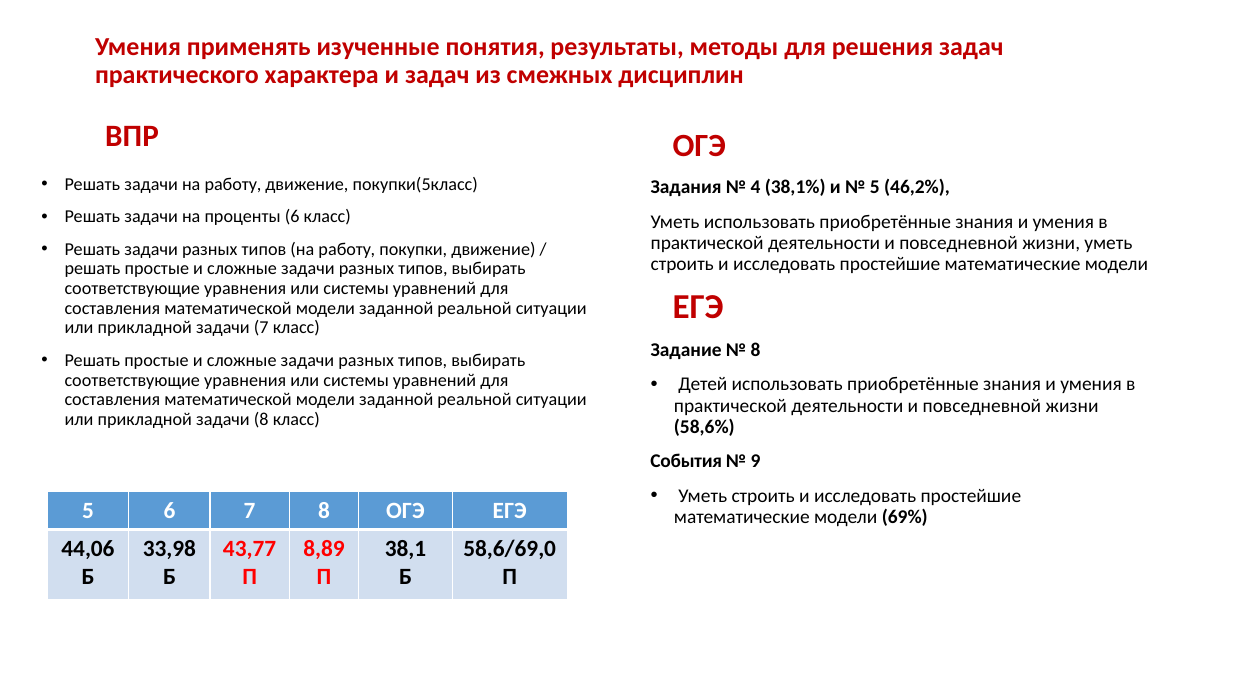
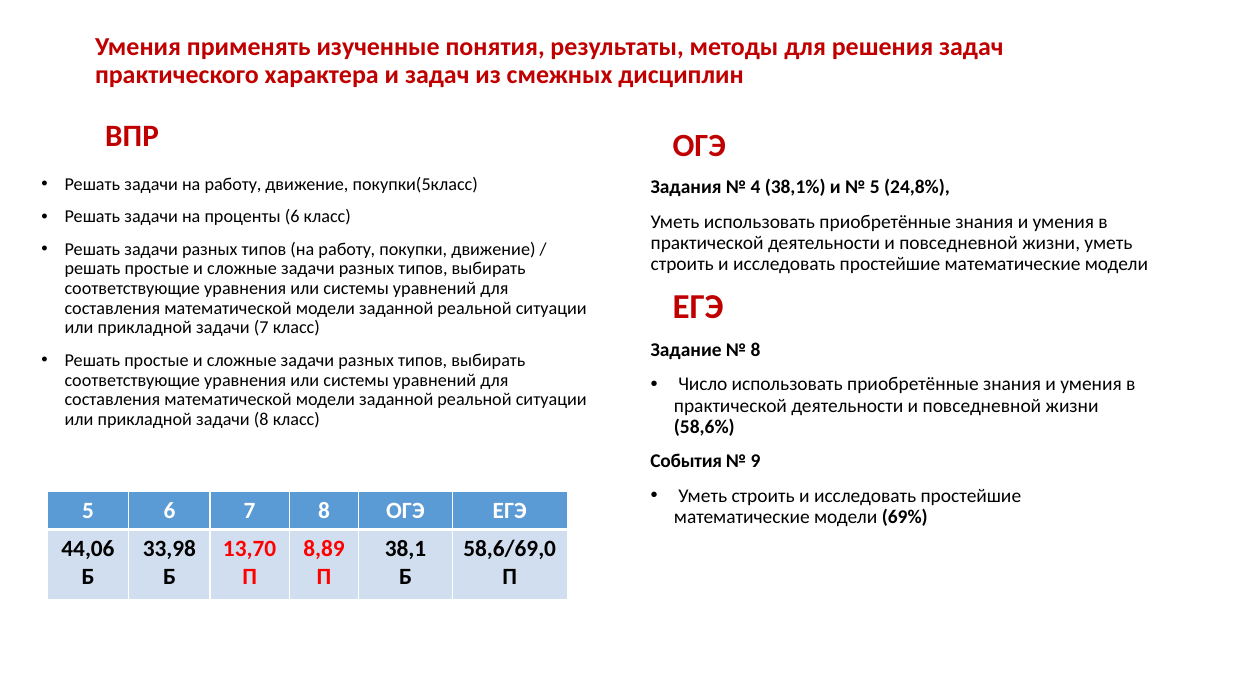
46,2%: 46,2% -> 24,8% (917, 187)
Детей: Детей -> Число (703, 385)
43,77: 43,77 -> 13,70 (250, 549)
